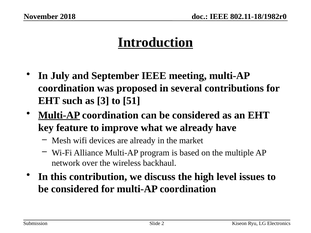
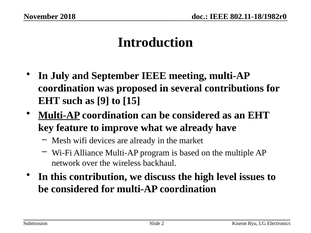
Introduction underline: present -> none (155, 42)
3: 3 -> 9 (103, 101)
51: 51 -> 15 (131, 101)
